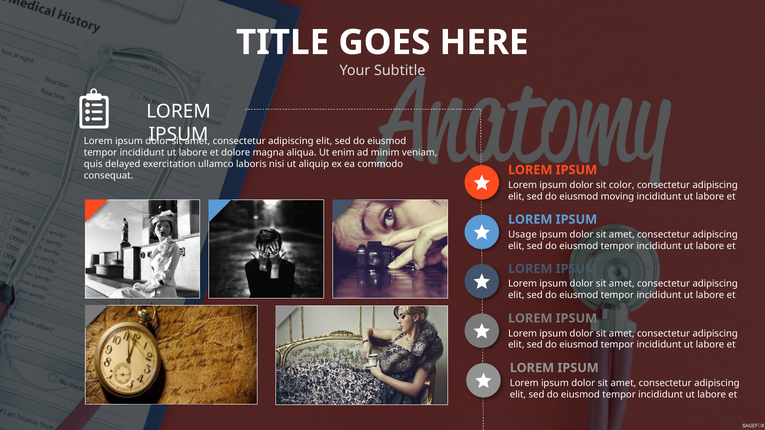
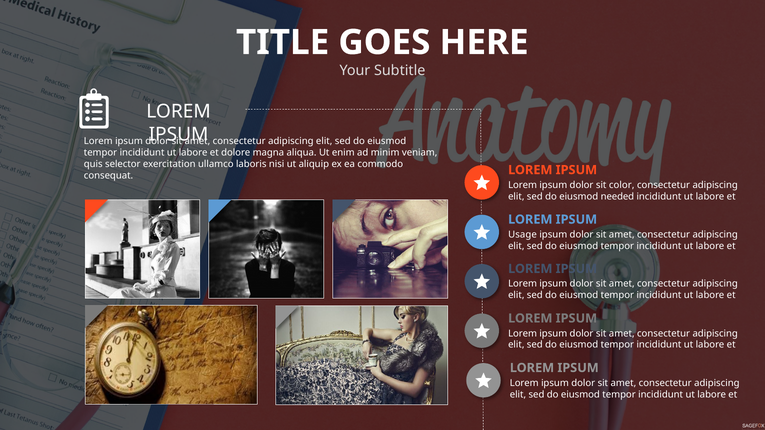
delayed: delayed -> selector (123, 164)
moving: moving -> needed (617, 197)
